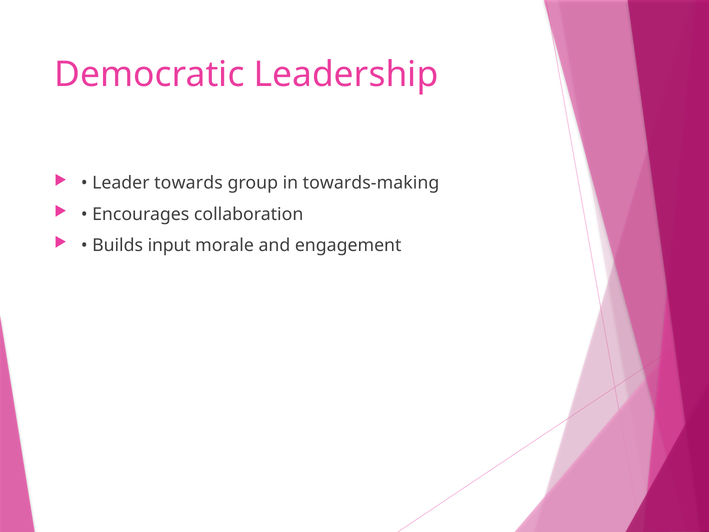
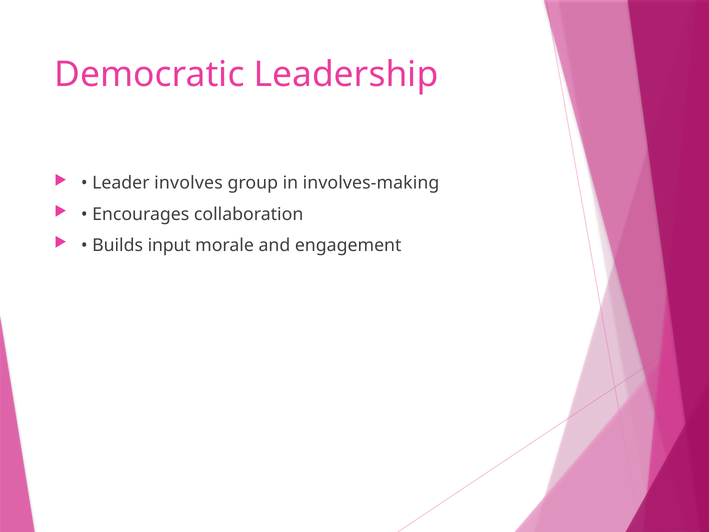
towards: towards -> involves (189, 183)
towards-making: towards-making -> involves-making (371, 183)
